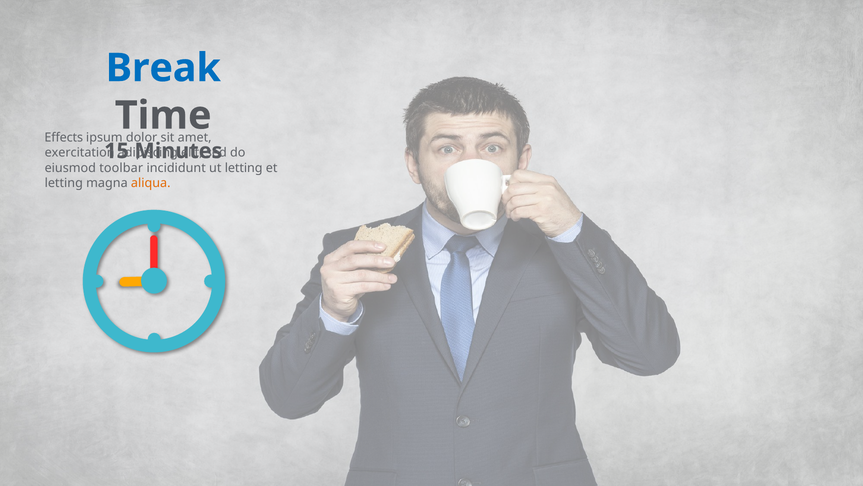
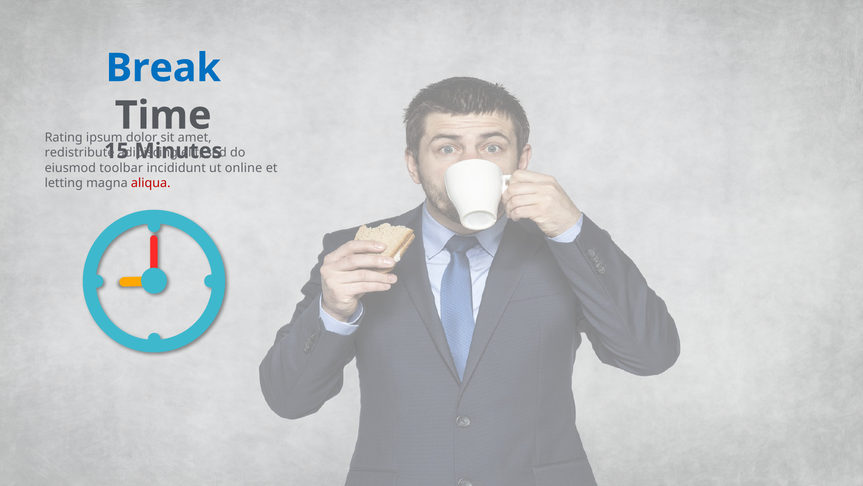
Effects: Effects -> Rating (64, 137)
exercitation: exercitation -> redistribute (80, 153)
letting: letting -> online (244, 168)
aliqua colour: orange -> red (151, 183)
